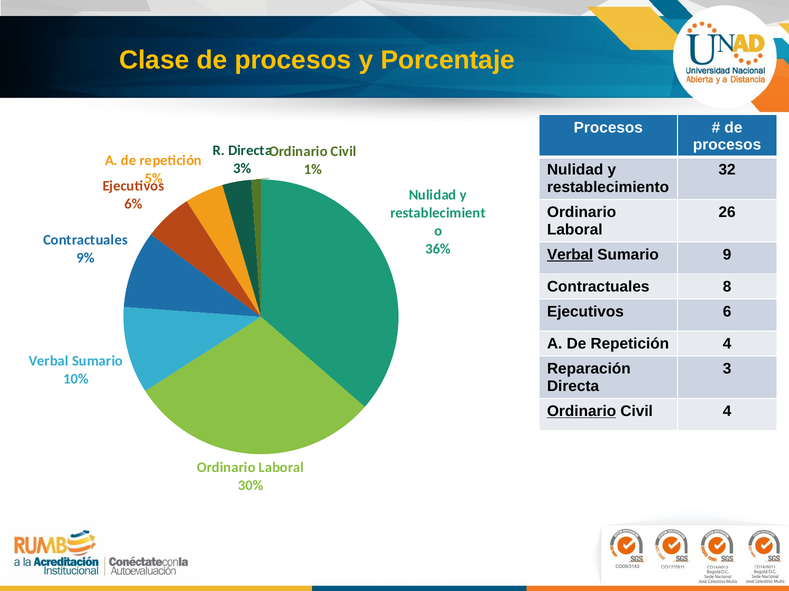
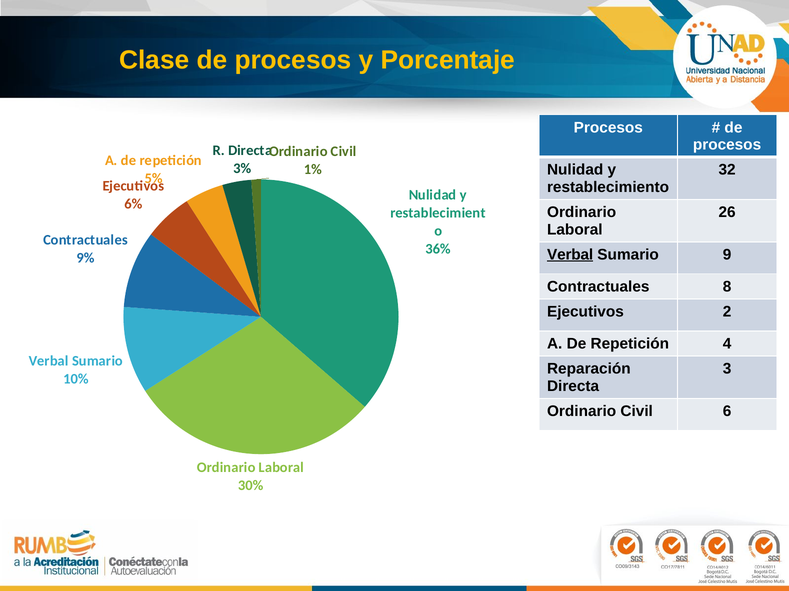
6: 6 -> 2 (727, 312)
Ordinario underline: present -> none (582, 412)
Civil 4: 4 -> 6 (727, 412)
